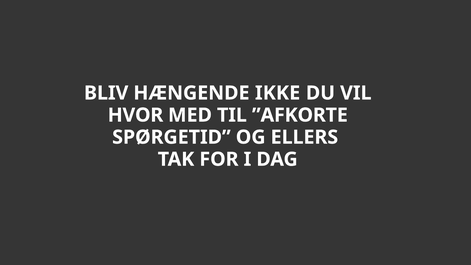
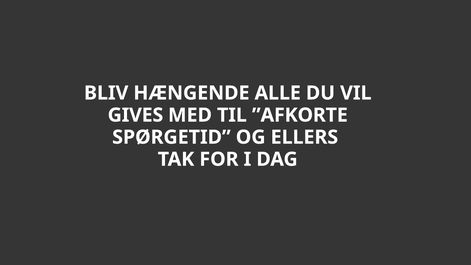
IKKE: IKKE -> ALLE (278, 93)
HVOR: HVOR -> GIVES (135, 115)
